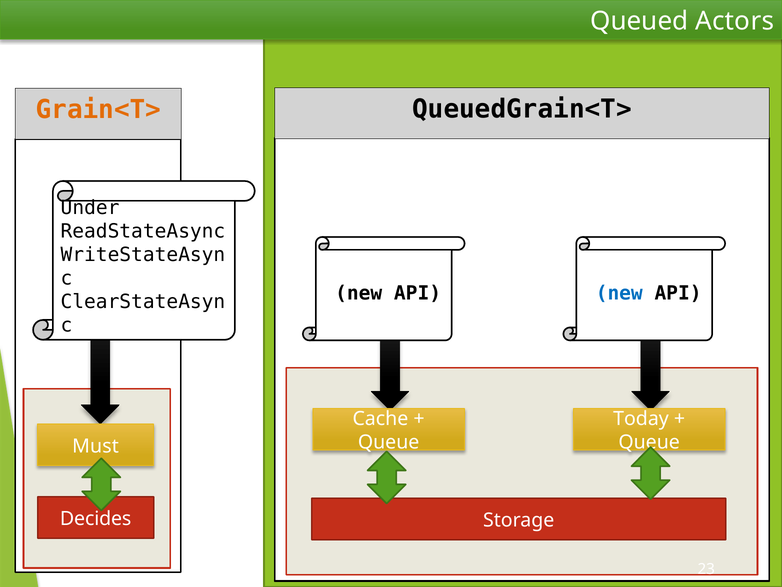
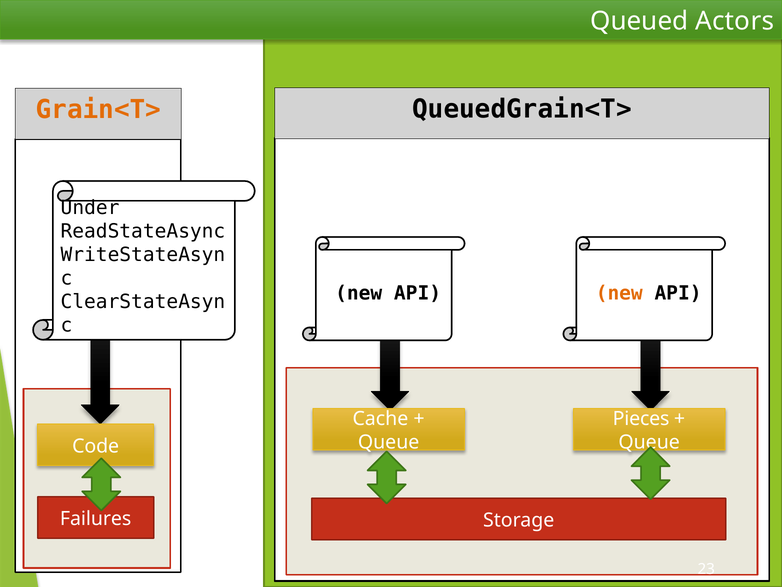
new colour: blue -> orange (619, 293)
Today: Today -> Pieces (641, 419)
Must: Must -> Code (96, 446)
Decides: Decides -> Failures (96, 518)
